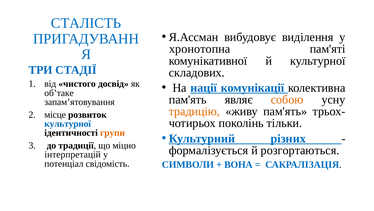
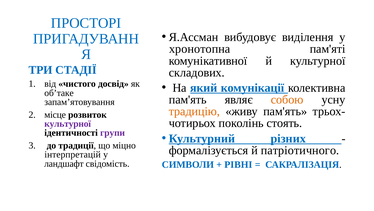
СТАЛІСТЬ: СТАЛІСТЬ -> ПРОСТОРІ (86, 23)
нації: нації -> який (204, 88)
тільки: тільки -> стоять (284, 123)
культурної colour: blue -> purple (68, 123)
групи colour: orange -> purple (113, 133)
розгортаються: розгортаються -> патріотичного (300, 150)
потенціал: потенціал -> ландшафт (64, 163)
ВОНА: ВОНА -> РІВНІ (238, 164)
